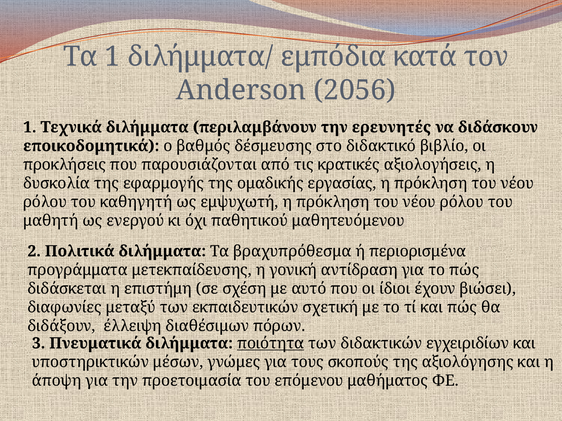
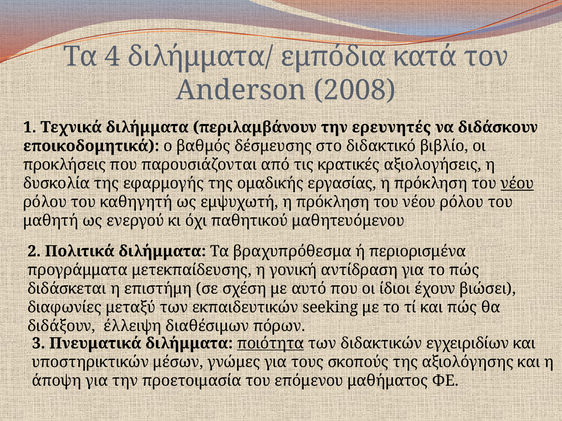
Τα 1: 1 -> 4 (112, 57)
2056: 2056 -> 2008 (355, 90)
νέου underline: none -> present (517, 184)
σχετική: σχετική -> seeking (330, 308)
